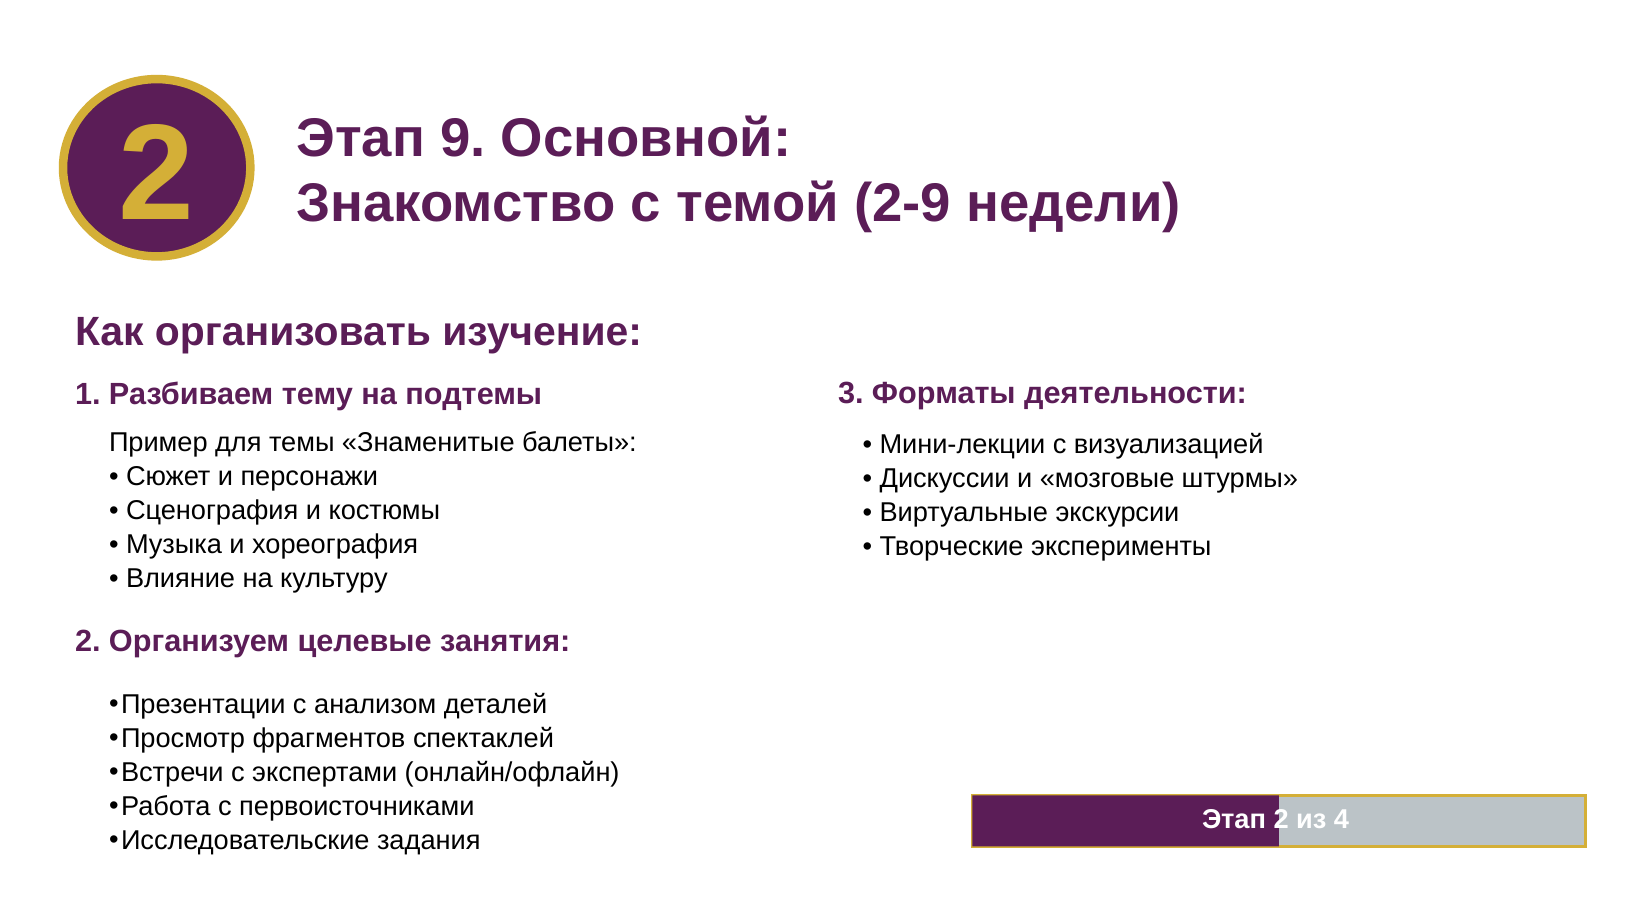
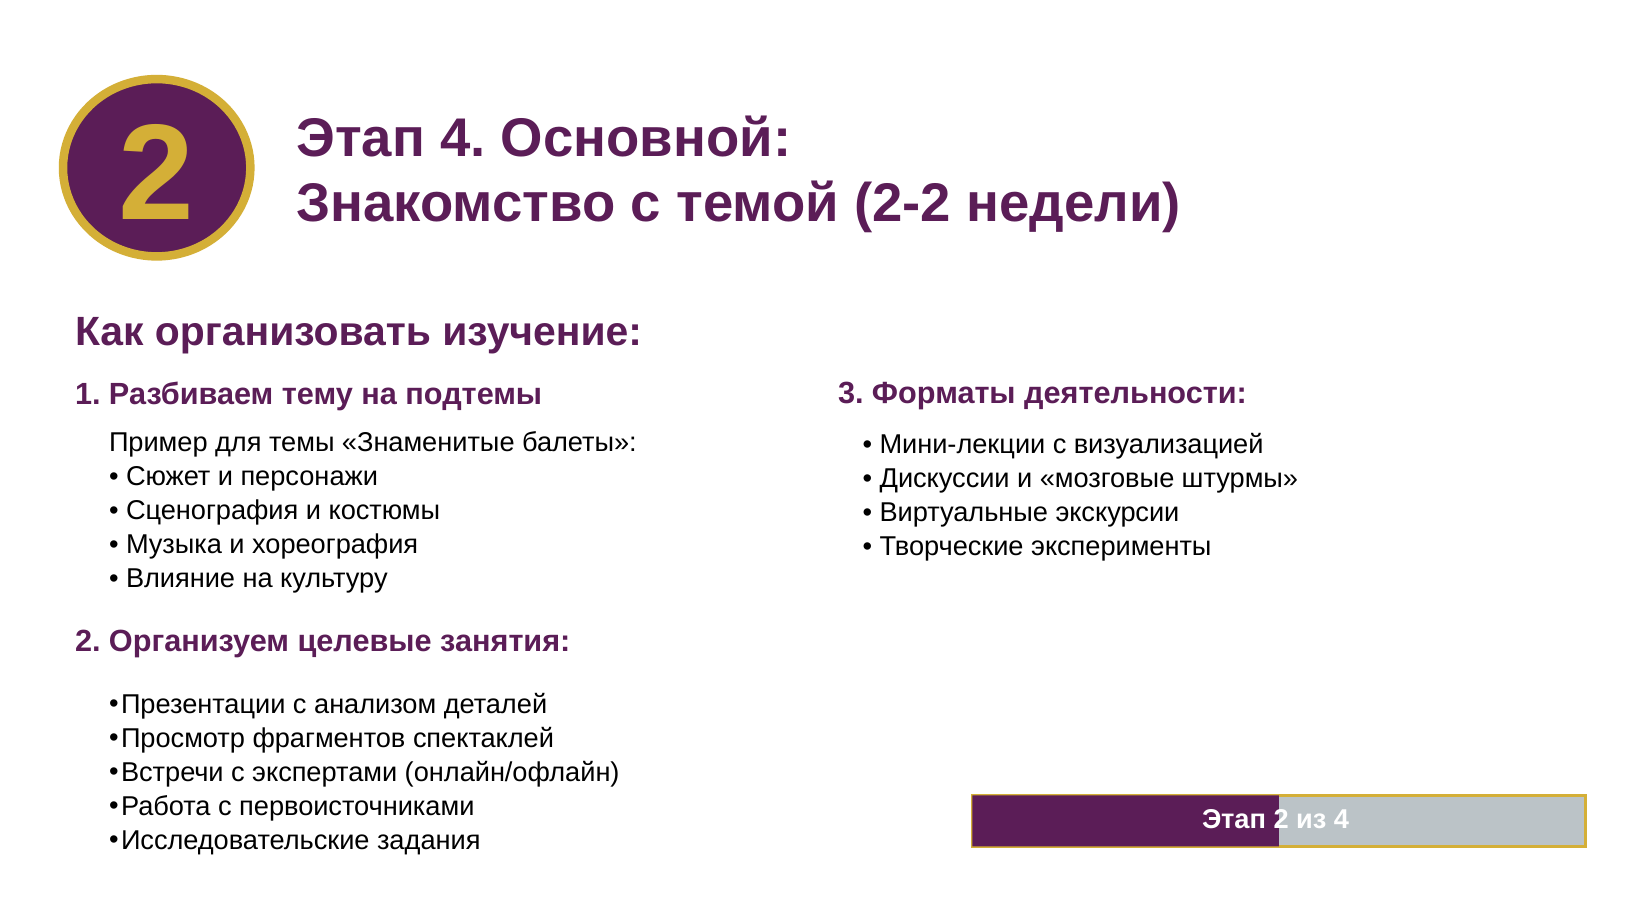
Этап 9: 9 -> 4 (463, 138)
2-9: 2-9 -> 2-2 (903, 204)
